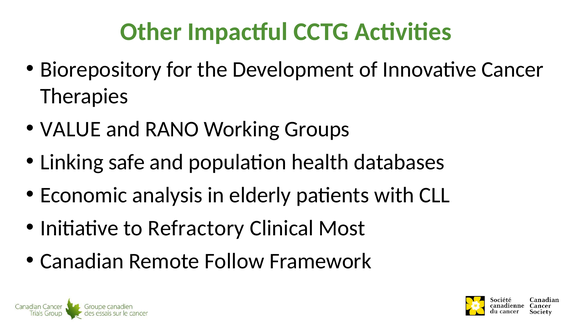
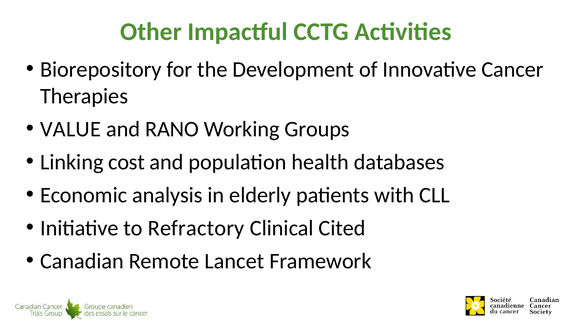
safe: safe -> cost (127, 162)
Most: Most -> Cited (342, 228)
Follow: Follow -> Lancet (234, 261)
